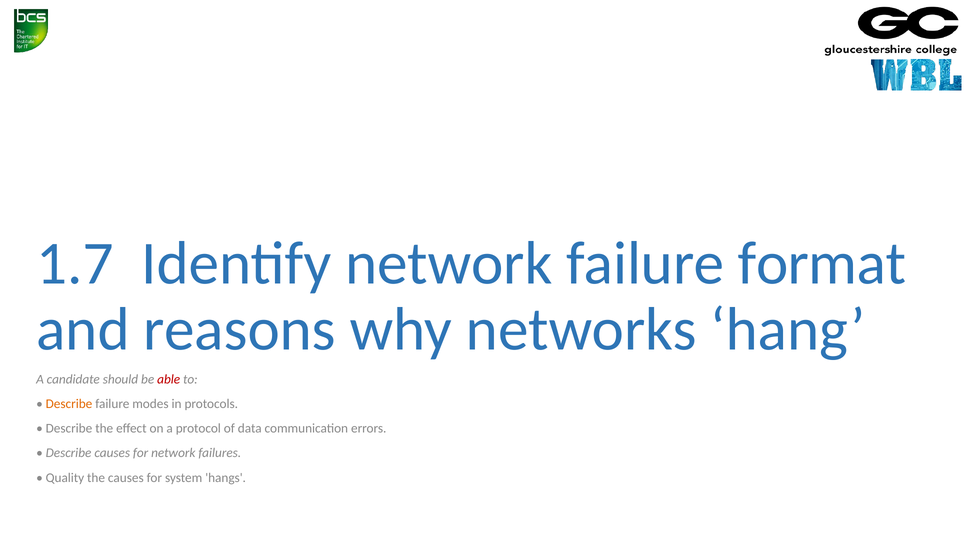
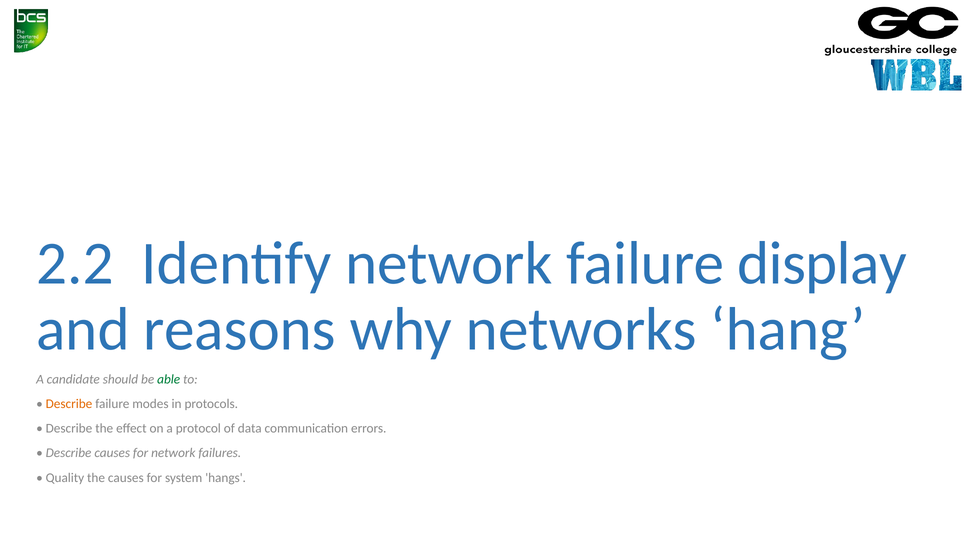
1.7: 1.7 -> 2.2 (75, 263)
format: format -> display (822, 263)
able colour: red -> green (169, 379)
